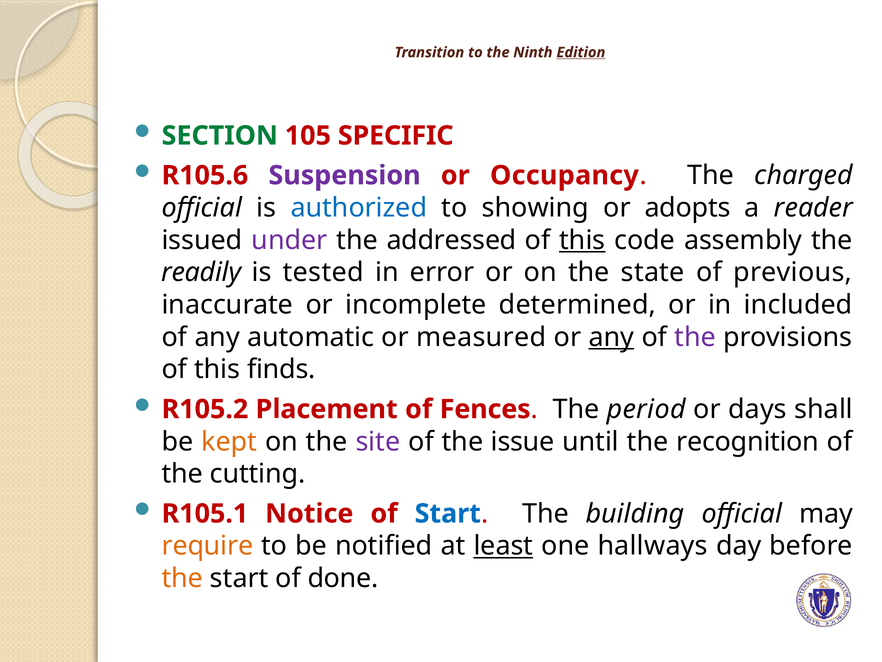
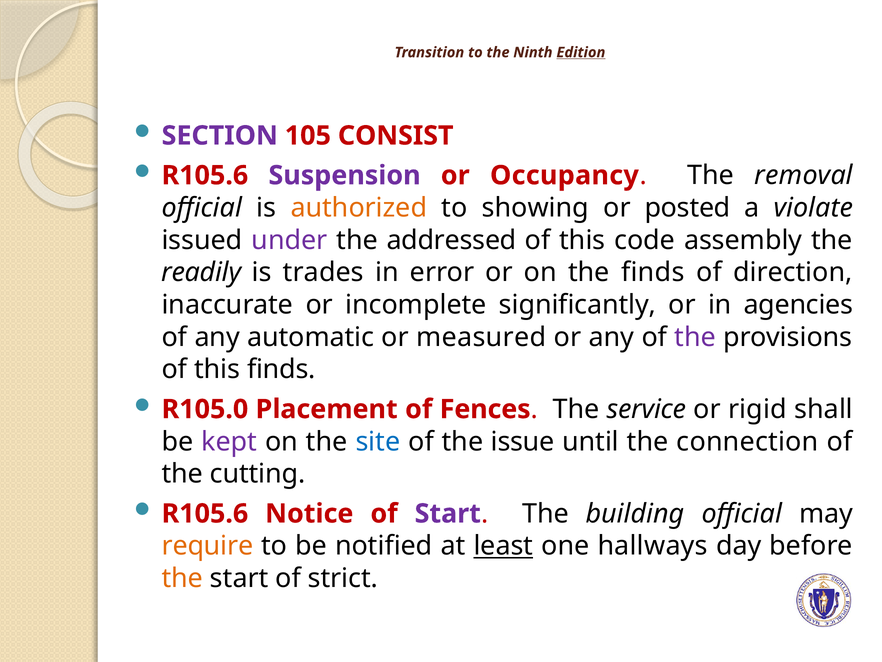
SECTION colour: green -> purple (220, 136)
SPECIFIC: SPECIFIC -> CONSIST (396, 136)
charged: charged -> removal (804, 175)
authorized colour: blue -> orange (359, 208)
adopts: adopts -> posted (688, 208)
reader: reader -> violate (813, 208)
this underline: present -> none (582, 240)
tested: tested -> trades (323, 272)
the state: state -> finds (653, 272)
previous: previous -> direction (793, 272)
determined: determined -> significantly (578, 305)
included: included -> agencies (798, 305)
any underline: present -> none (611, 337)
R105.2: R105.2 -> R105.0 (205, 409)
period: period -> service (647, 409)
days: days -> rigid (758, 409)
kept colour: orange -> purple (229, 441)
site colour: purple -> blue (378, 441)
recognition: recognition -> connection (747, 441)
R105.1: R105.1 -> R105.6 (205, 513)
Start colour: blue -> purple (448, 513)
done: done -> strict (343, 578)
